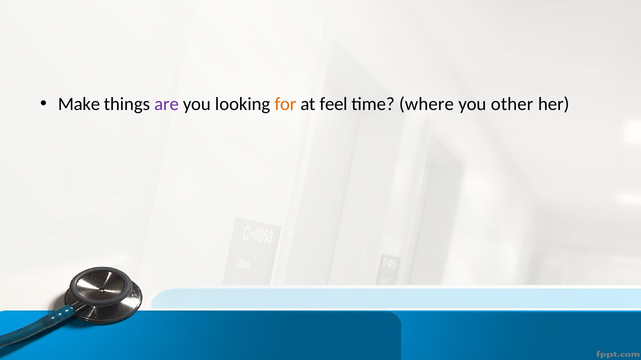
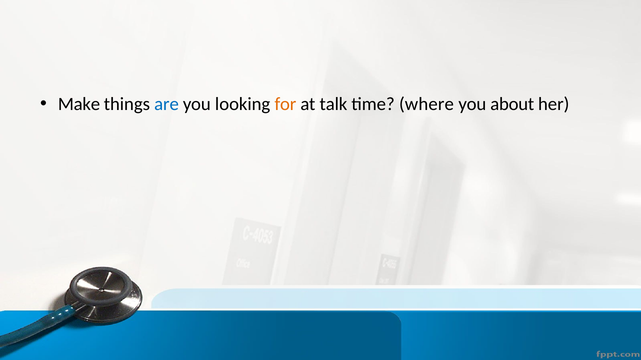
are colour: purple -> blue (167, 104)
feel: feel -> talk (333, 104)
other: other -> about (512, 104)
